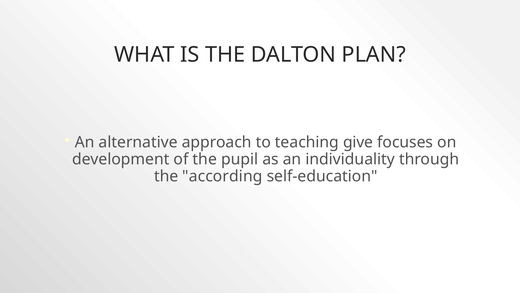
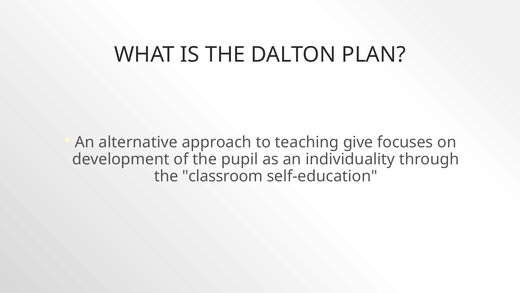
according: according -> classroom (223, 176)
